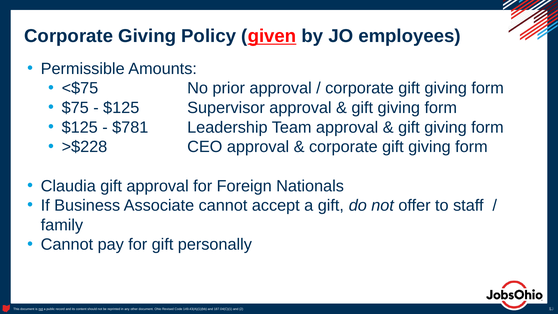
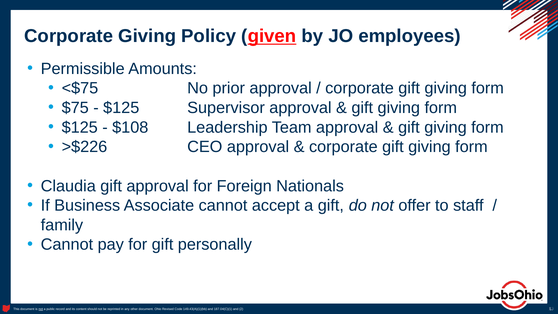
$781: $781 -> $108 (130, 127)
>$228: >$228 -> >$226 (84, 147)
